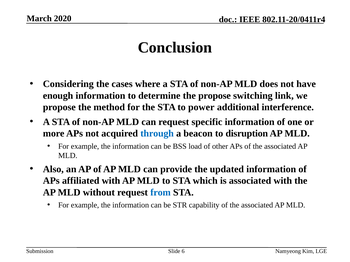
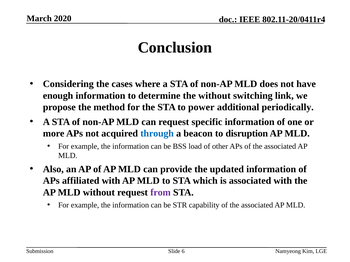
the propose: propose -> without (214, 96)
interference: interference -> periodically (288, 107)
from colour: blue -> purple (161, 193)
